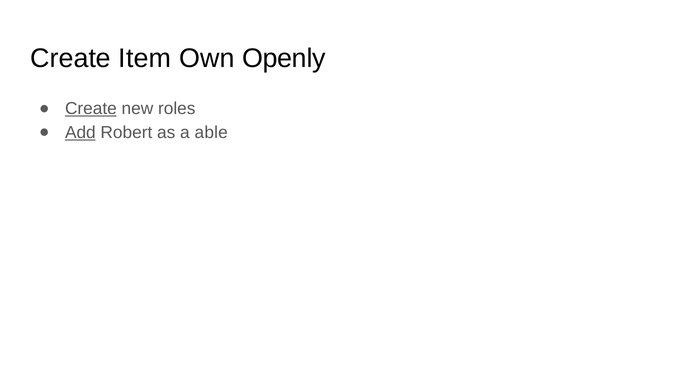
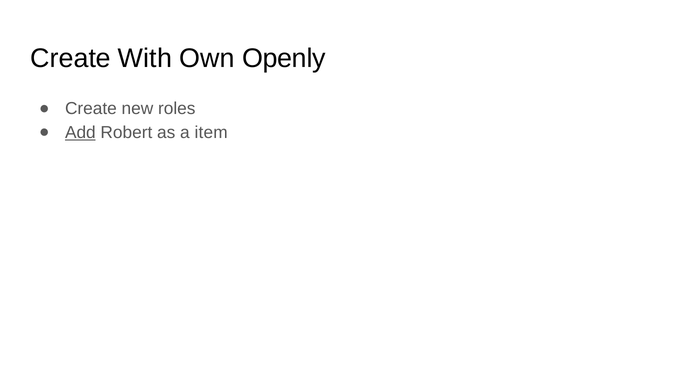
Item: Item -> With (145, 59)
Create underline: present -> none (91, 109)
able: able -> item (211, 132)
